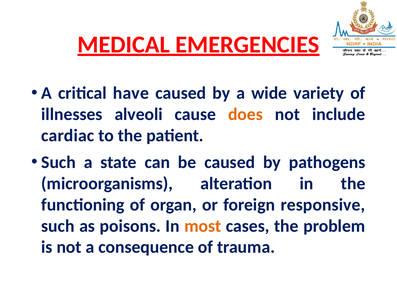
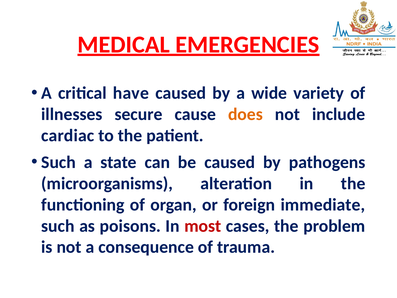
alveoli: alveoli -> secure (139, 114)
responsive: responsive -> immediate (323, 205)
most colour: orange -> red (203, 226)
